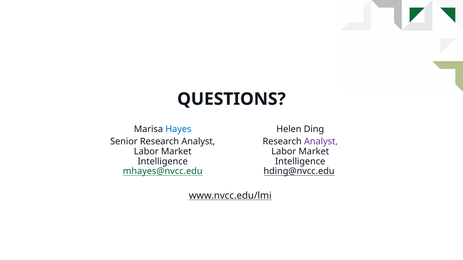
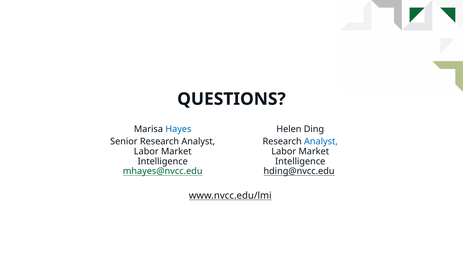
Analyst colour: purple -> blue (321, 142)
